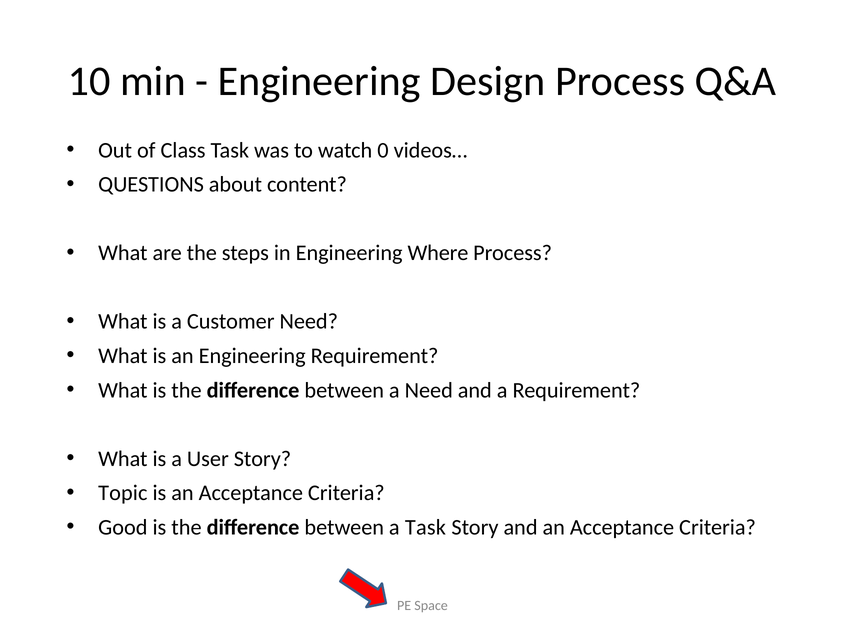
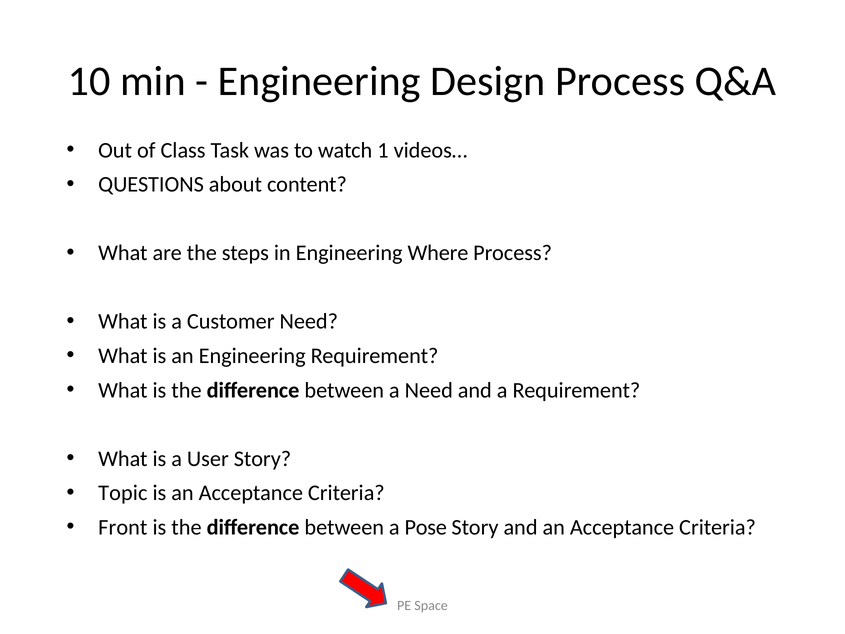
0: 0 -> 1 (383, 150)
Good: Good -> Front (123, 527)
a Task: Task -> Pose (426, 527)
